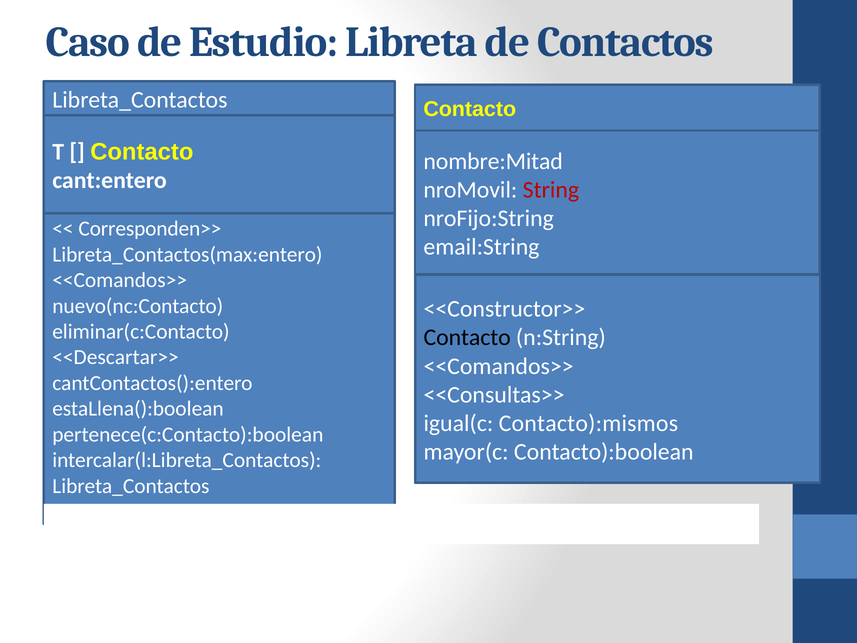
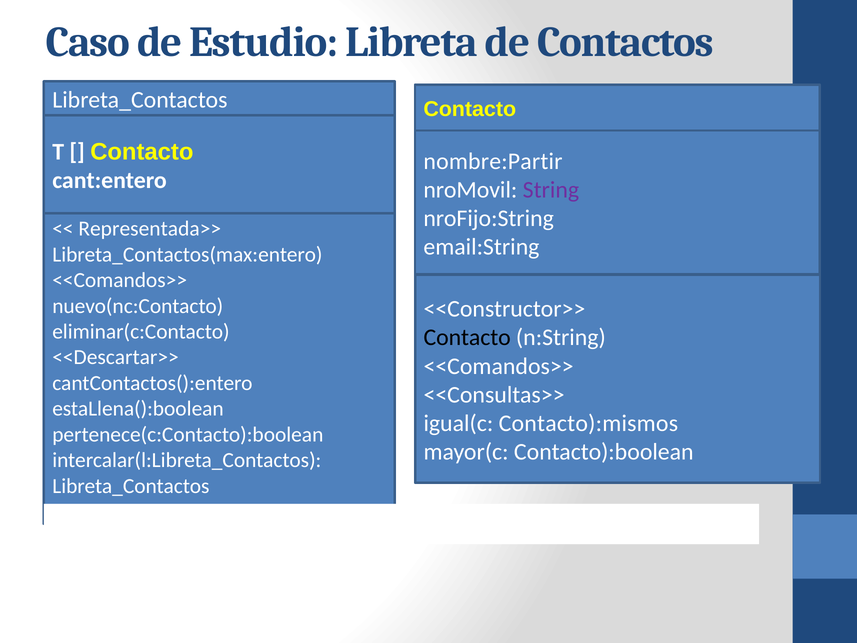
nombre:Mitad: nombre:Mitad -> nombre:Partir (493, 161)
String colour: red -> purple (551, 190)
Corresponden>>: Corresponden>> -> Representada>> (150, 229)
